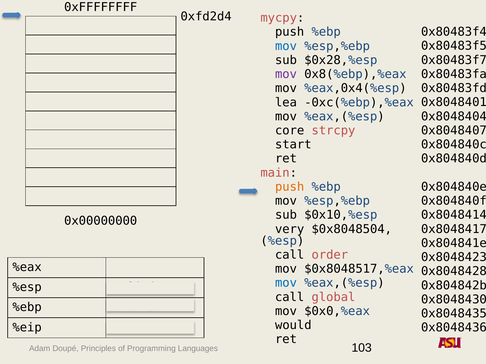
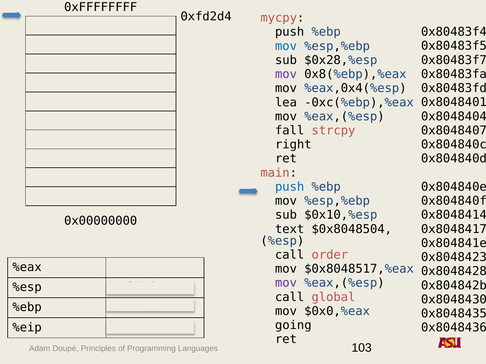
core: core -> fall (290, 131)
start: start -> right (293, 145)
push colour: orange -> blue (290, 187)
very: very -> text (290, 229)
mov colour: blue -> purple (286, 283)
would: would -> going (293, 326)
